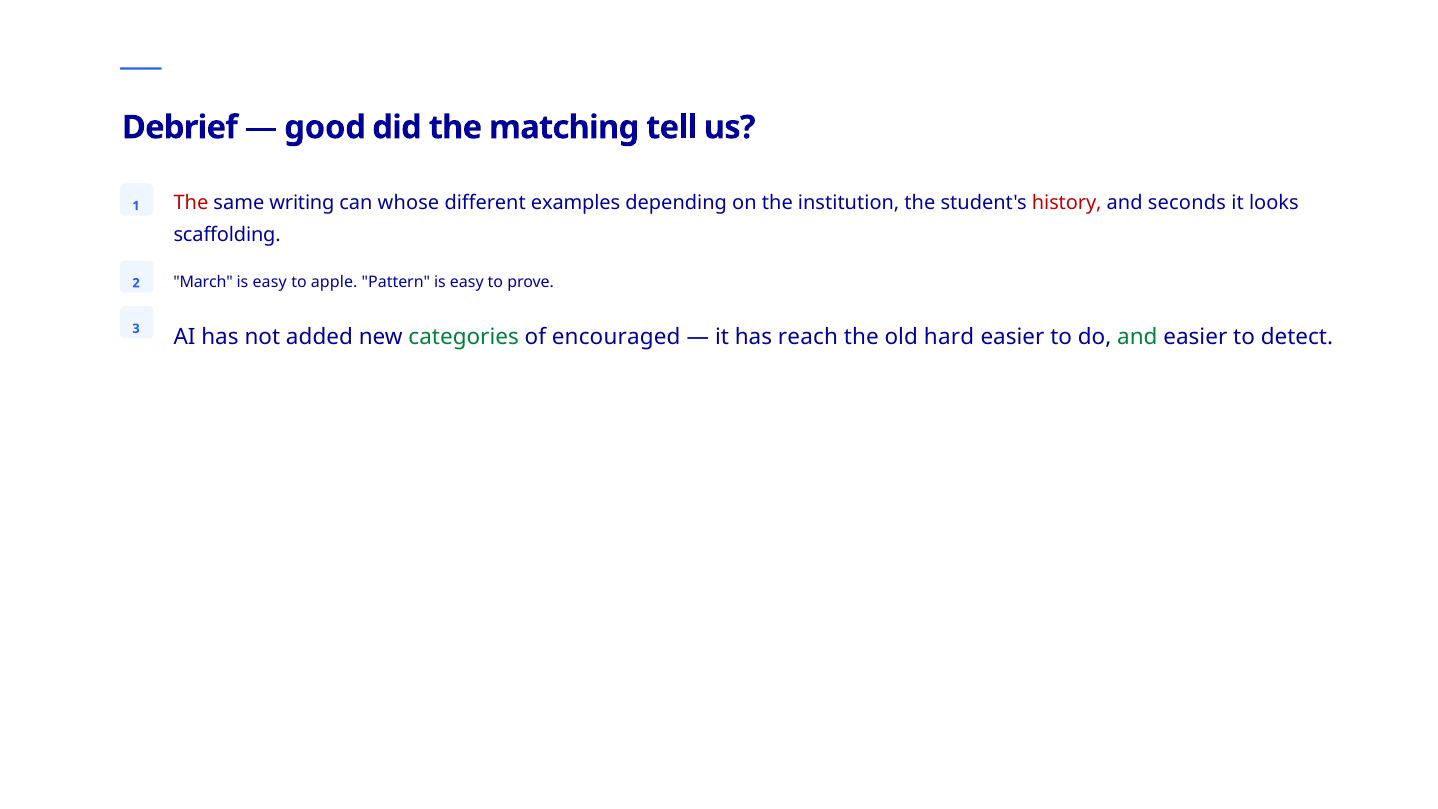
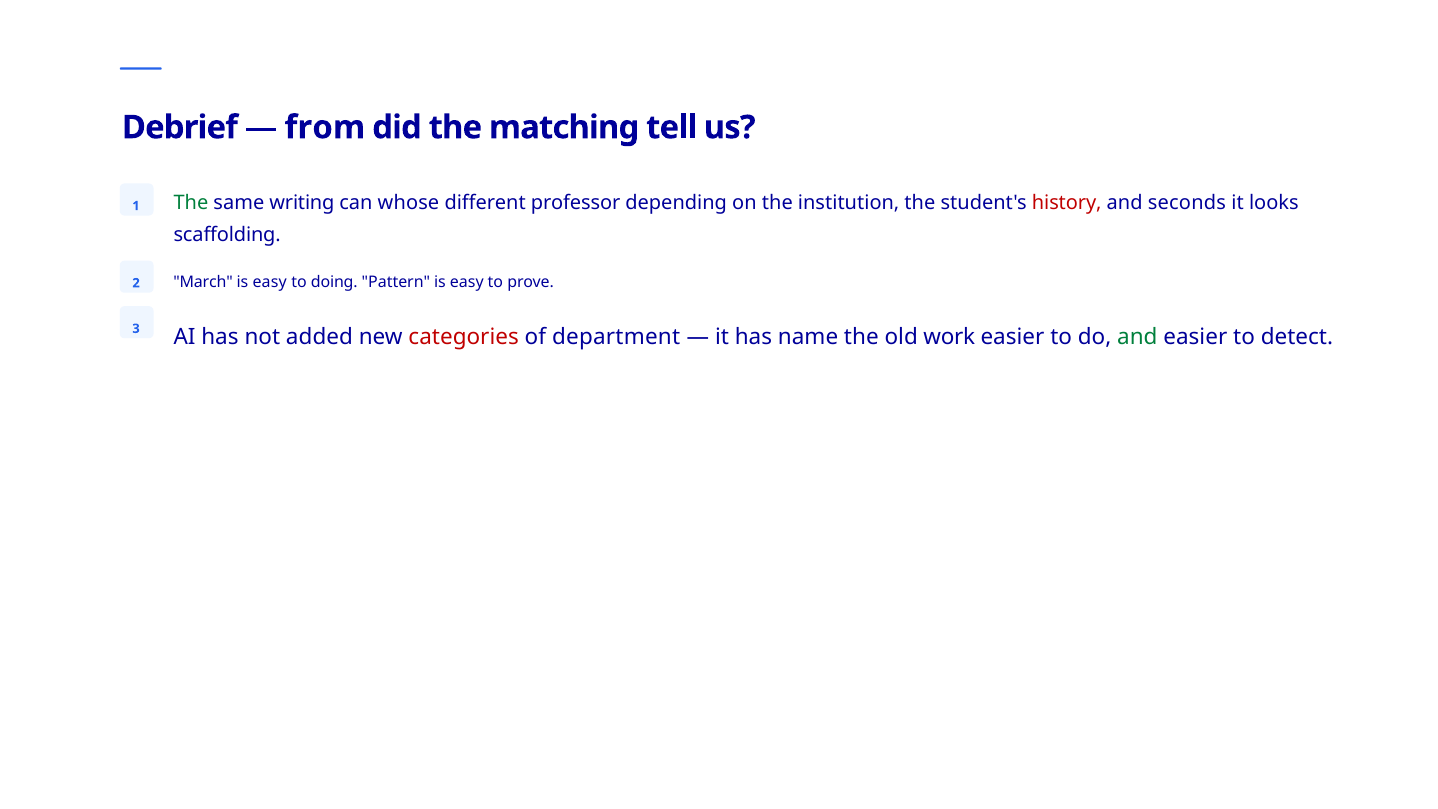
good: good -> from (325, 127)
The colour: red -> green (191, 203)
examples: examples -> professor (576, 203)
apple: apple -> doing (334, 283)
categories colour: green -> red (464, 337)
encouraged: encouraged -> department (616, 337)
reach: reach -> name (808, 337)
hard: hard -> work (949, 337)
